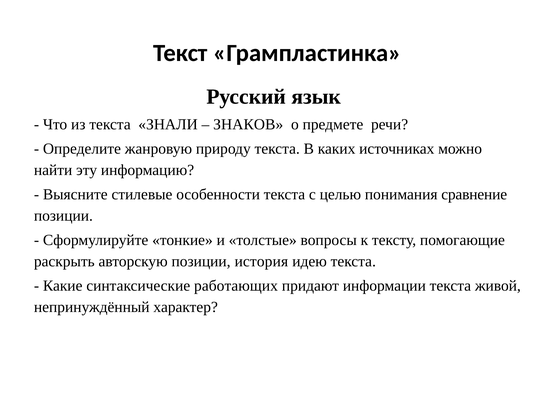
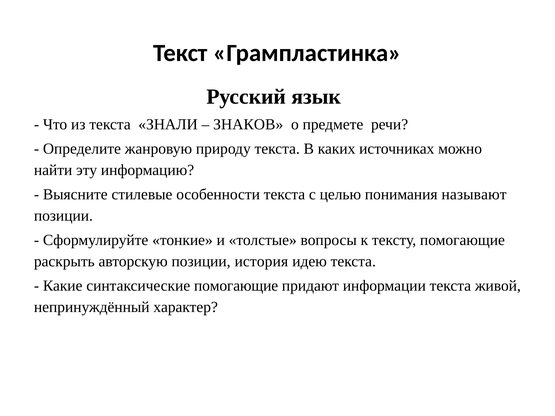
сравнение: сравнение -> называют (474, 195)
синтаксические работающих: работающих -> помогающие (236, 286)
